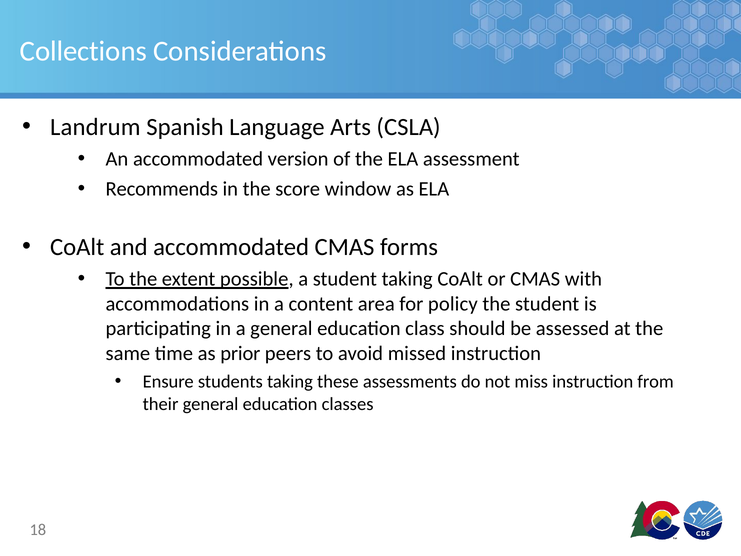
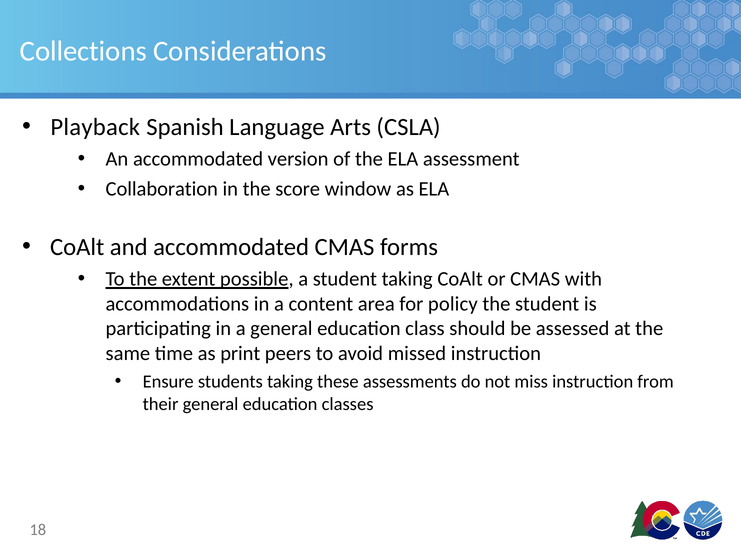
Landrum: Landrum -> Playback (95, 127)
Recommends: Recommends -> Collaboration (162, 189)
prior: prior -> print (240, 353)
